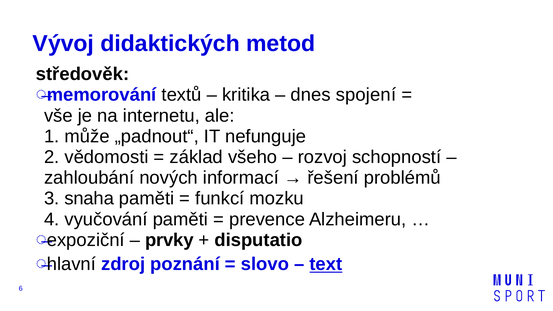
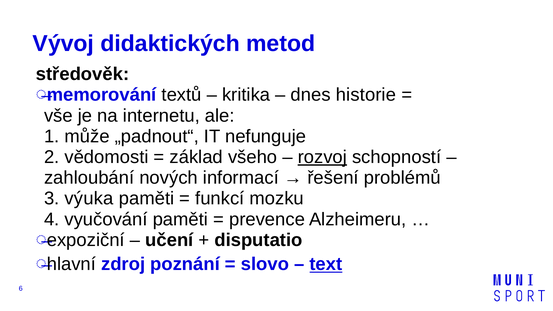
spojení: spojení -> historie (366, 95)
rozvoj underline: none -> present (322, 157)
snaha: snaha -> výuka (89, 199)
prvky: prvky -> učení (169, 240)
